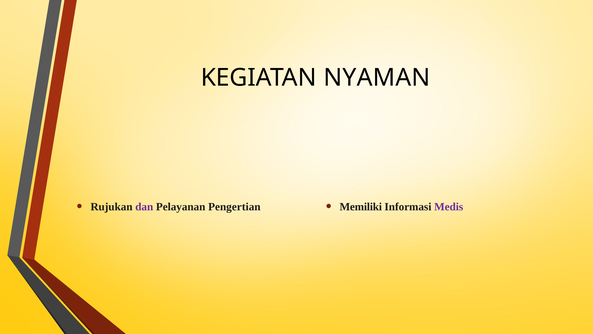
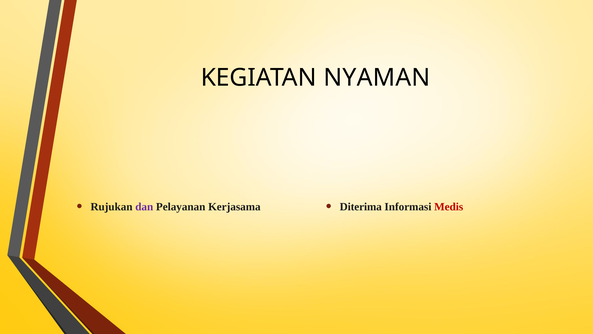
Pengertian: Pengertian -> Kerjasama (234, 206)
Memiliki: Memiliki -> Diterima (361, 206)
Medis colour: purple -> red (449, 206)
